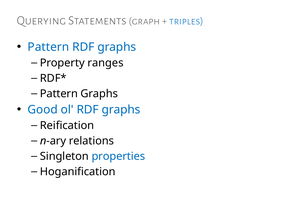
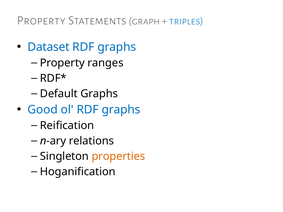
Querying: Querying -> Property (41, 20)
Pattern: Pattern -> Dataset (49, 47)
Pattern: Pattern -> Default (59, 94)
properties colour: blue -> orange (118, 156)
